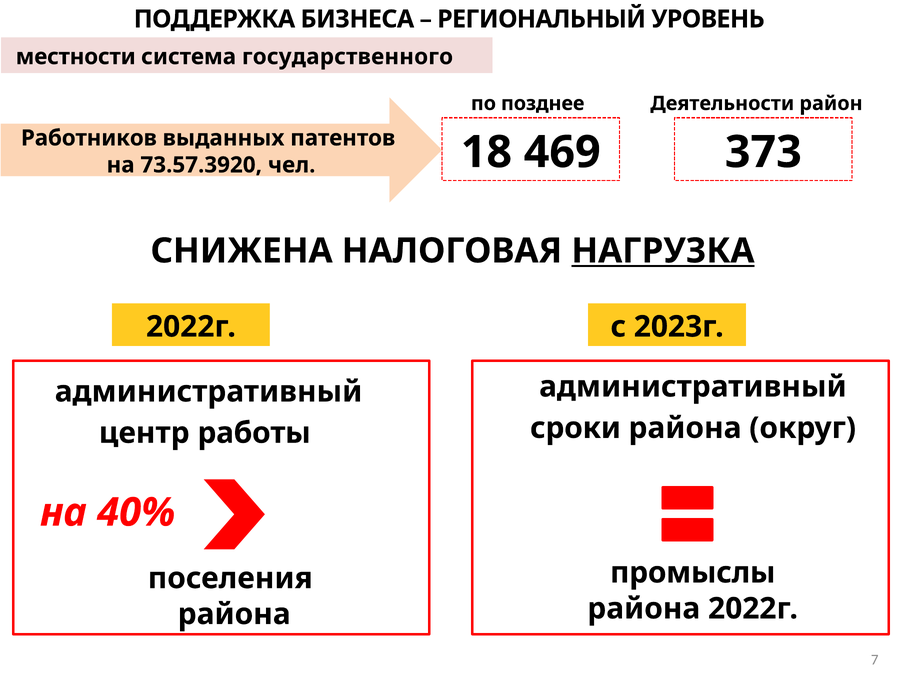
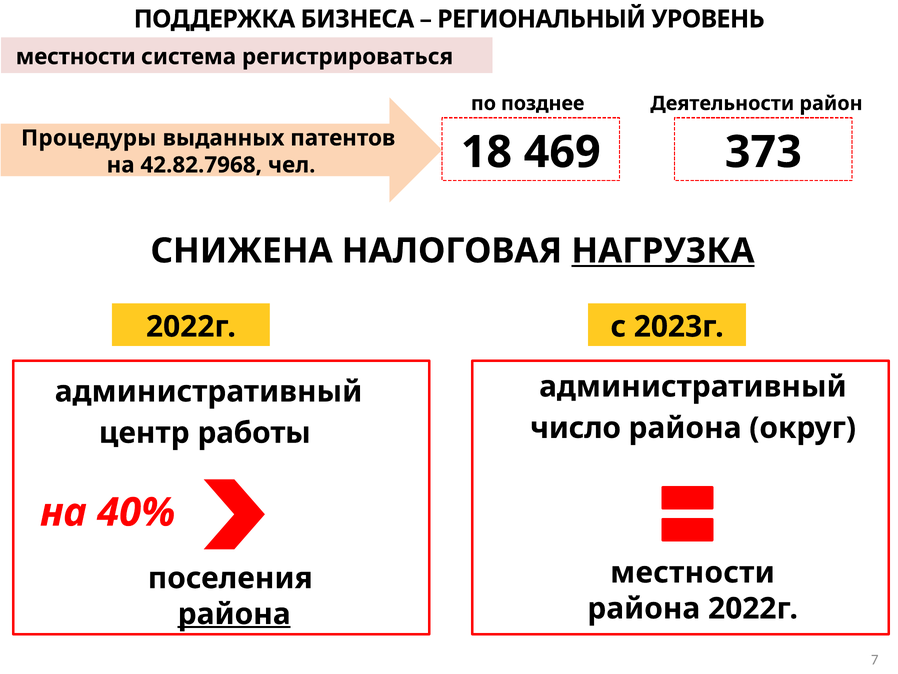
государственного: государственного -> регистрироваться (348, 57)
Работников: Работников -> Процедуры (89, 138)
73.57.3920: 73.57.3920 -> 42.82.7968 (201, 165)
сроки: сроки -> число (575, 428)
промыслы: промыслы -> местности (692, 572)
района underline: none -> present (234, 614)
